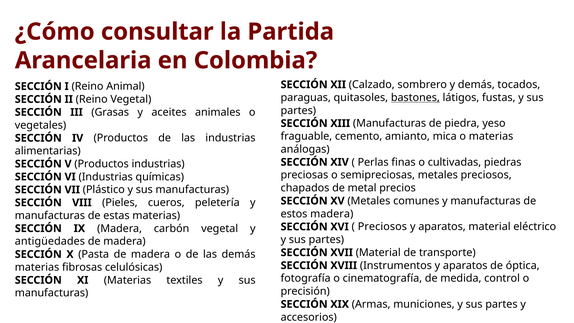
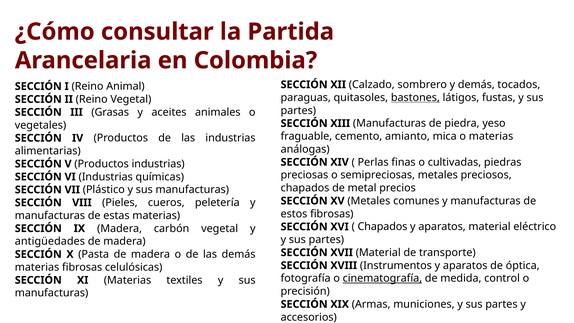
estos madera: madera -> fibrosas (332, 214)
Preciosos: Preciosos -> Chapados (382, 227)
cinematografía underline: none -> present (382, 278)
